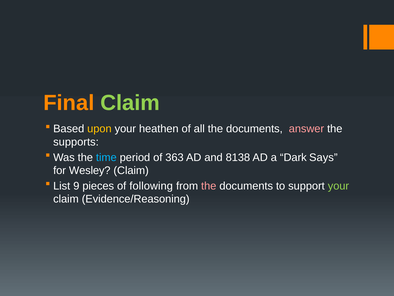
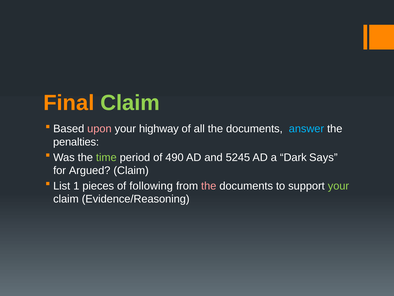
upon colour: yellow -> pink (99, 129)
heathen: heathen -> highway (159, 129)
answer colour: pink -> light blue (306, 129)
supports: supports -> penalties (76, 142)
time colour: light blue -> light green (106, 157)
363: 363 -> 490 (174, 157)
8138: 8138 -> 5245 (238, 157)
Wesley: Wesley -> Argued (90, 170)
9: 9 -> 1 (76, 186)
